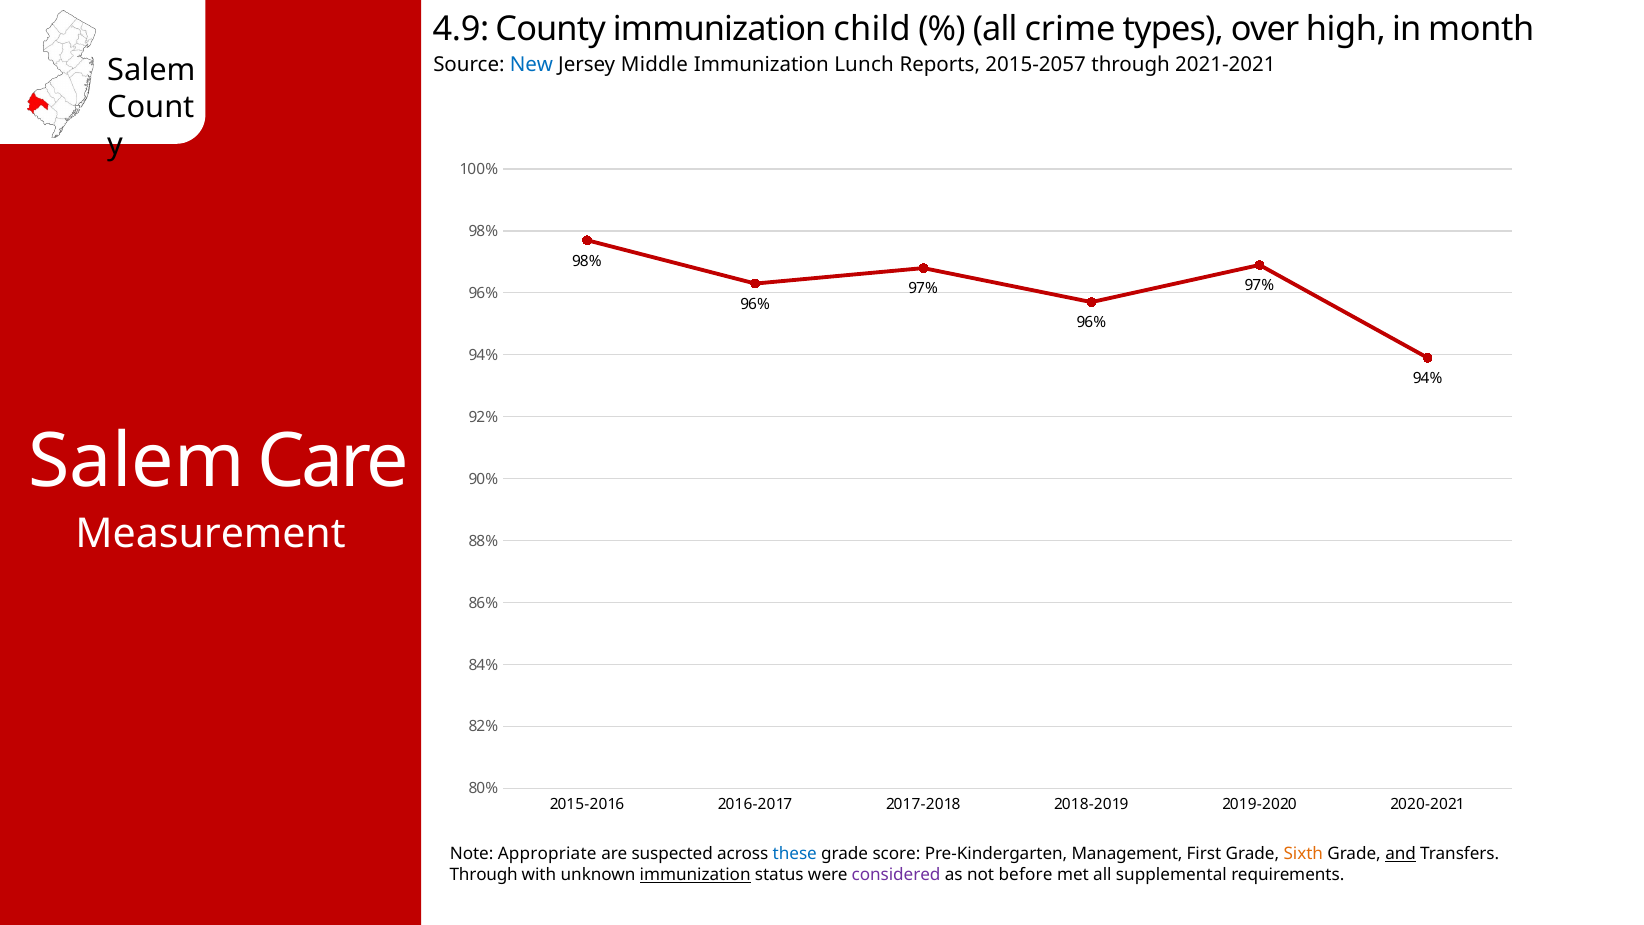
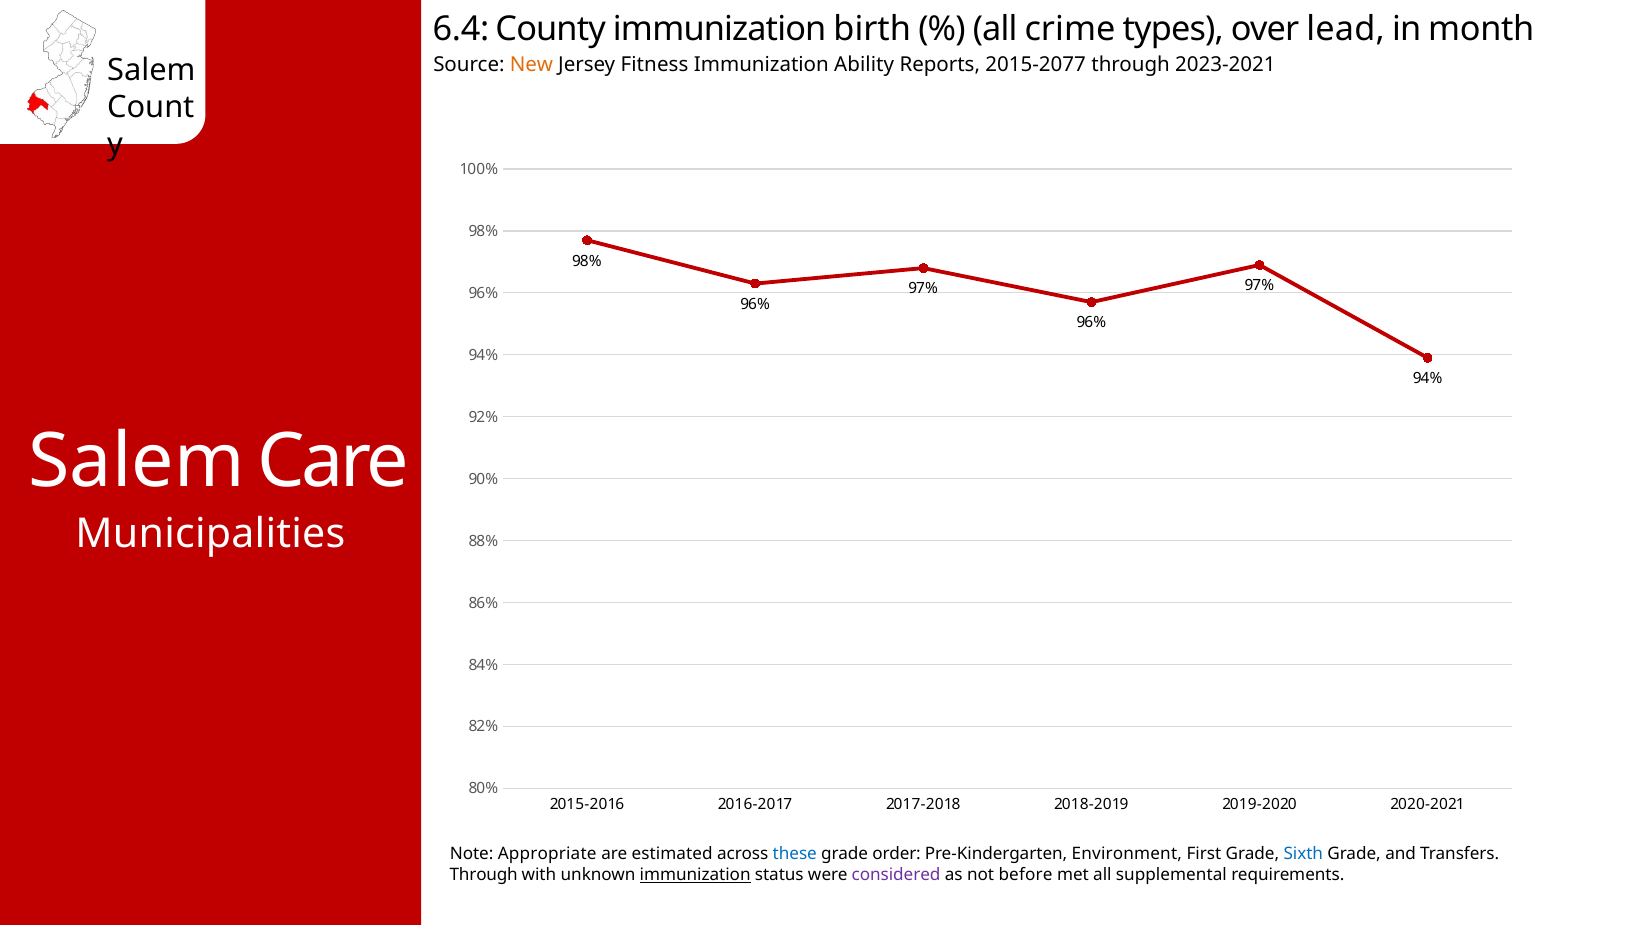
4.9: 4.9 -> 6.4 (461, 29)
child: child -> birth (872, 29)
high: high -> lead (1346, 29)
New colour: blue -> orange (531, 65)
Middle: Middle -> Fitness (655, 65)
Lunch: Lunch -> Ability (864, 65)
2015-2057: 2015-2057 -> 2015-2077 (1036, 65)
2021-2021: 2021-2021 -> 2023-2021 (1225, 65)
Measurement: Measurement -> Municipalities (210, 534)
suspected: suspected -> estimated (672, 854)
score: score -> order (897, 854)
Management: Management -> Environment (1127, 854)
Sixth colour: orange -> blue (1303, 854)
and underline: present -> none (1401, 854)
